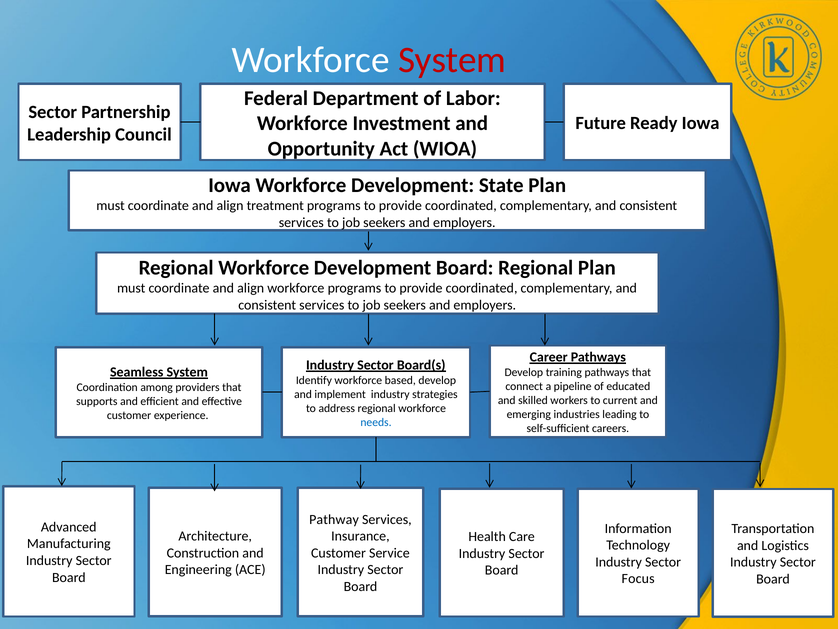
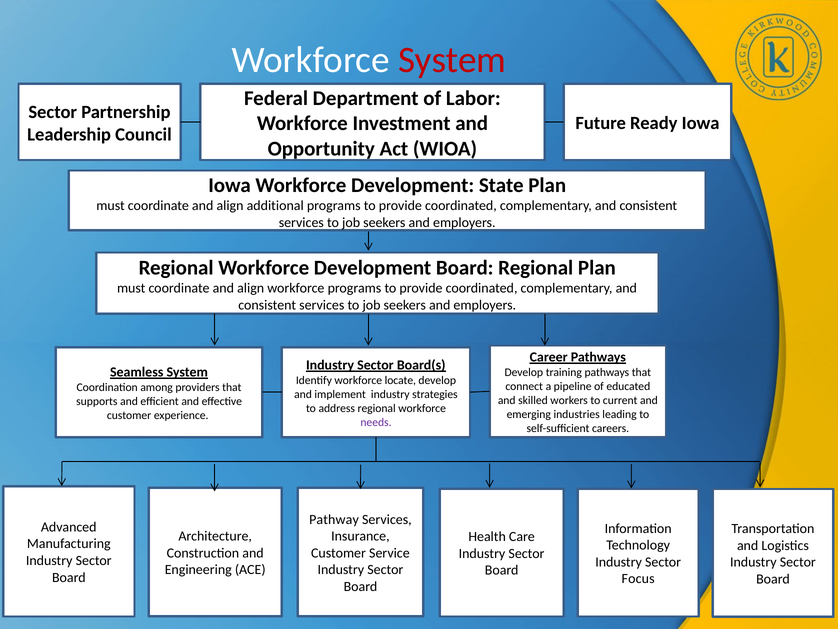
treatment: treatment -> additional (275, 205)
based: based -> locate (400, 380)
needs colour: blue -> purple (376, 422)
